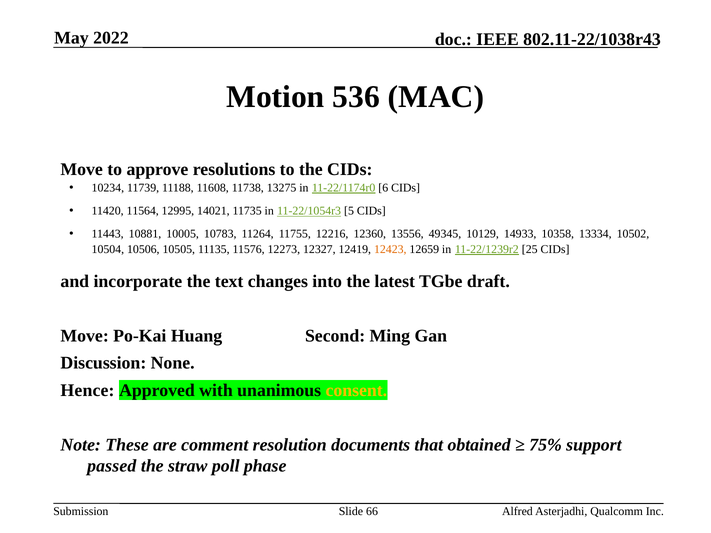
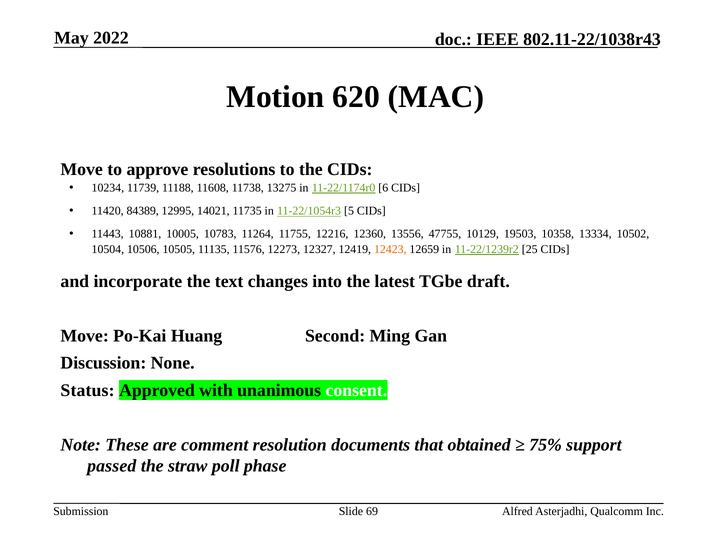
536: 536 -> 620 (356, 97)
11564: 11564 -> 84389 (143, 211)
49345: 49345 -> 47755 (445, 234)
14933: 14933 -> 19503 (520, 234)
Hence: Hence -> Status (88, 390)
consent colour: yellow -> white (356, 390)
66: 66 -> 69 (372, 511)
